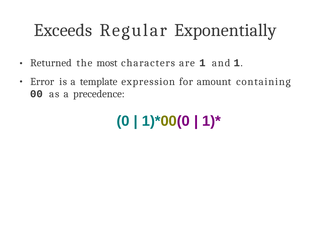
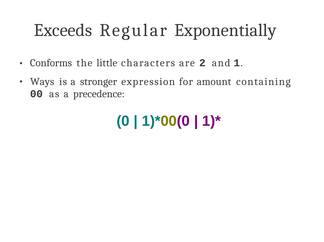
Returned: Returned -> Conforms (51, 63)
most: most -> little (107, 63)
are 1: 1 -> 2 (202, 63)
Error: Error -> Ways (42, 82)
template: template -> stronger (99, 82)
